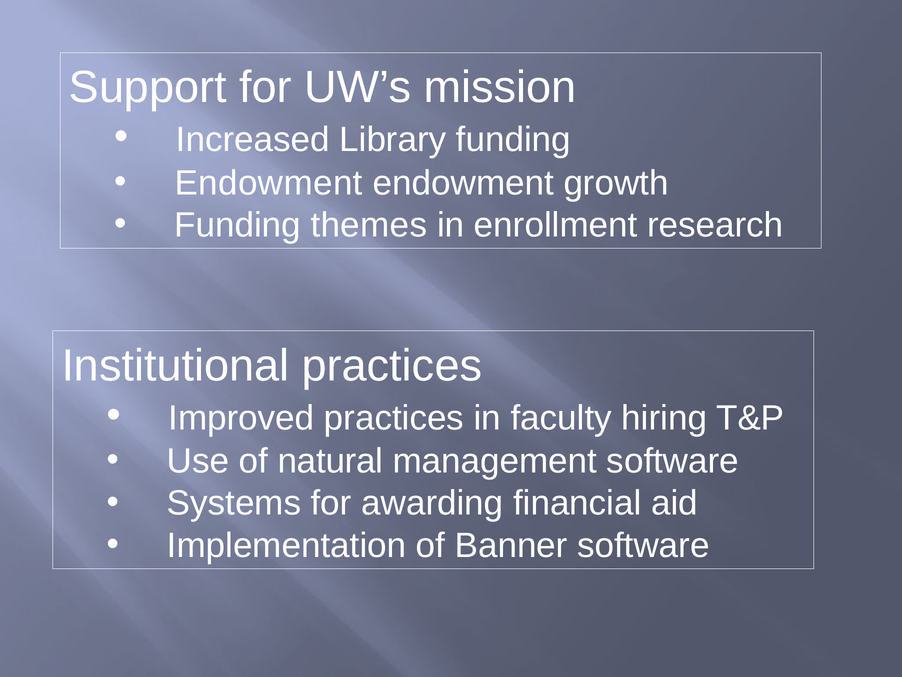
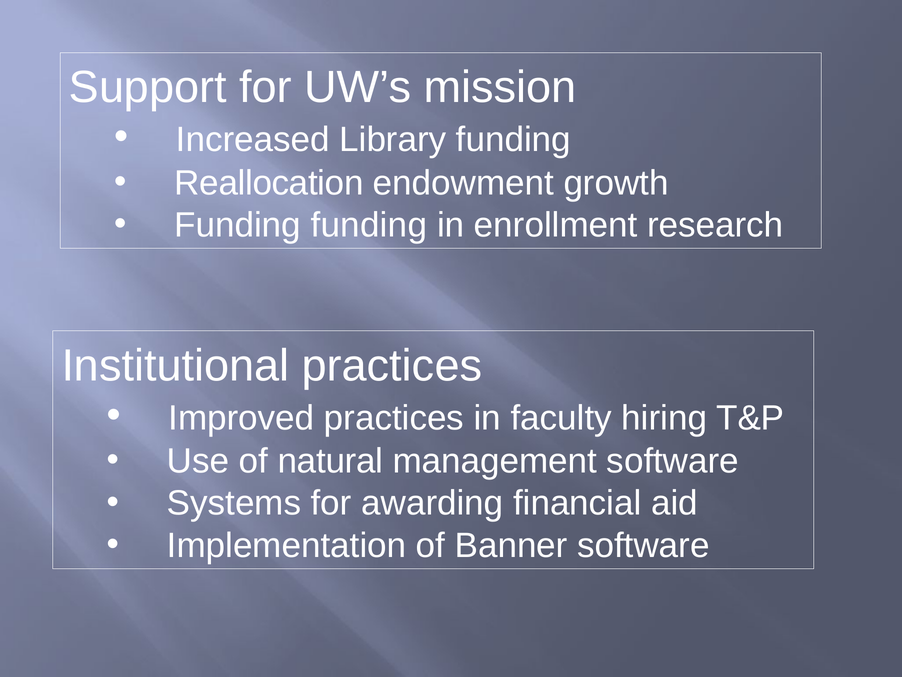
Endowment: Endowment -> Reallocation (269, 183)
Funding themes: themes -> funding (369, 225)
